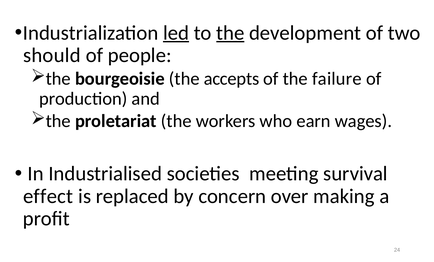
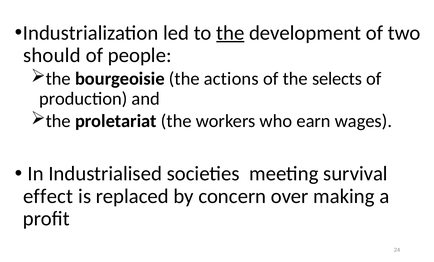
led underline: present -> none (176, 33)
accepts: accepts -> actions (231, 79)
failure: failure -> selects (337, 79)
